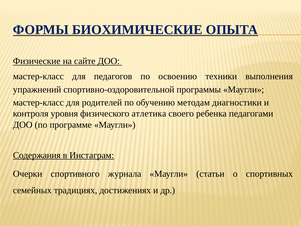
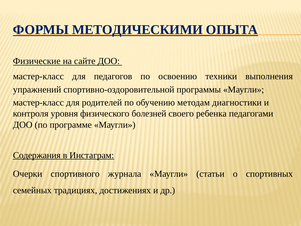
БИОХИМИЧЕСКИЕ: БИОХИМИЧЕСКИЕ -> МЕТОДИЧЕСКИМИ (137, 30)
атлетика: атлетика -> болезней (149, 114)
